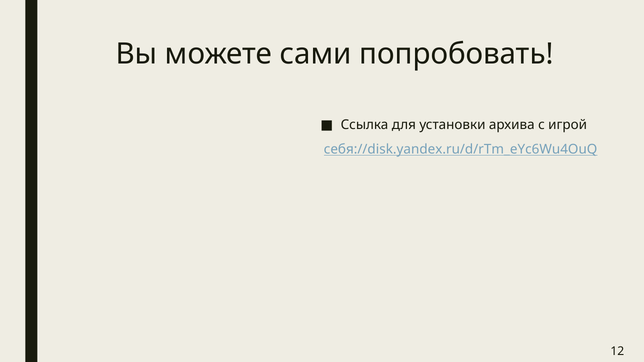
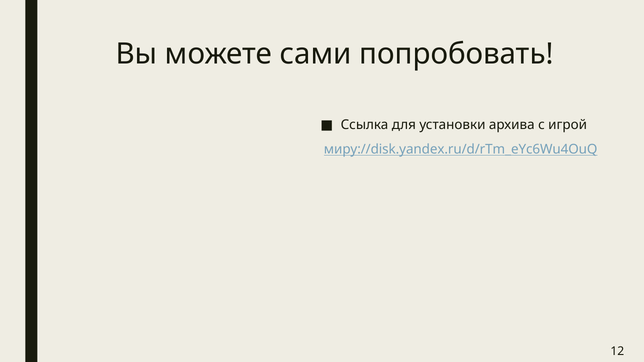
себя://disk.yandex.ru/d/rTm_eYc6Wu4OuQ: себя://disk.yandex.ru/d/rTm_eYc6Wu4OuQ -> миру://disk.yandex.ru/d/rTm_eYc6Wu4OuQ (461, 149)
